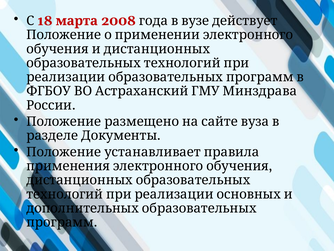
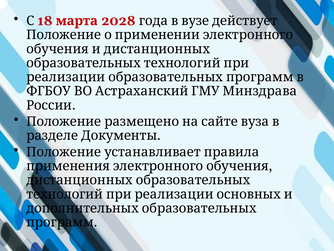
2008: 2008 -> 2028 (118, 21)
